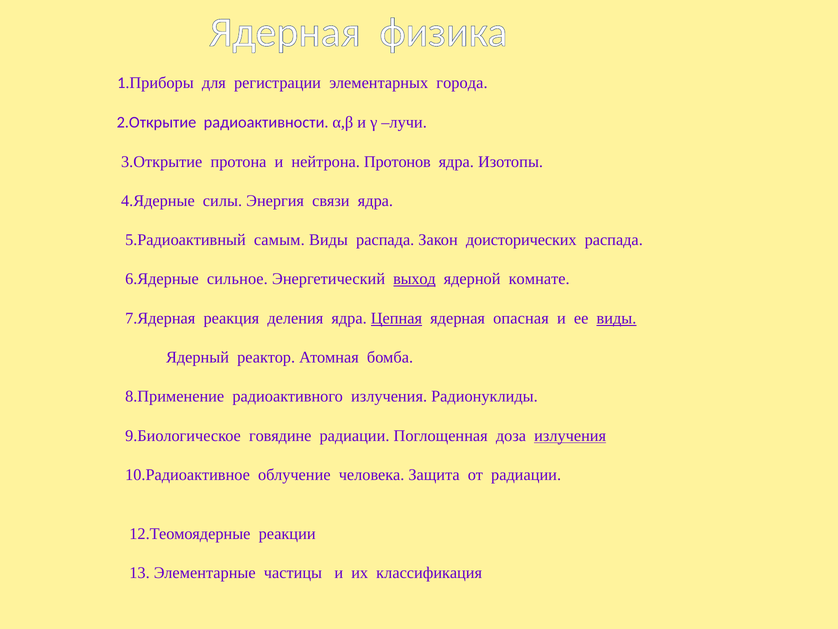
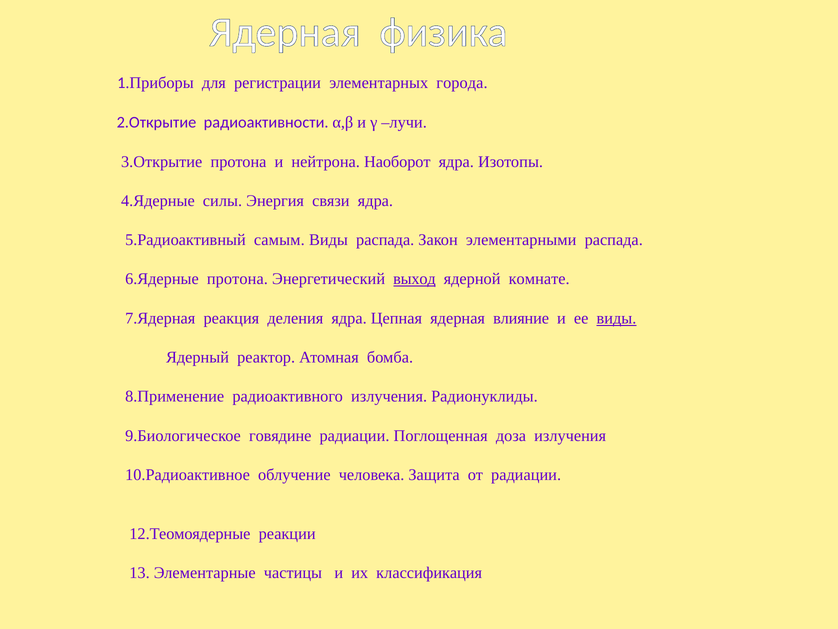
Протонов: Протонов -> Наоборот (397, 161)
доисторических: доисторических -> элементарными (521, 240)
6.Ядерные сильное: сильное -> протона (237, 279)
Цепная underline: present -> none (396, 318)
опасная: опасная -> влияние (521, 318)
излучения underline: present -> none (570, 435)
